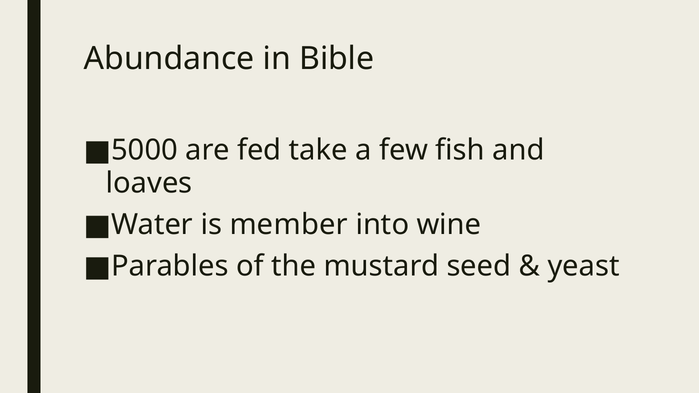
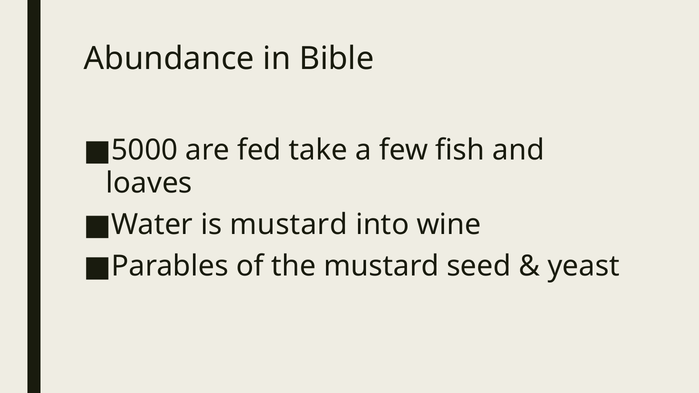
is member: member -> mustard (289, 225)
